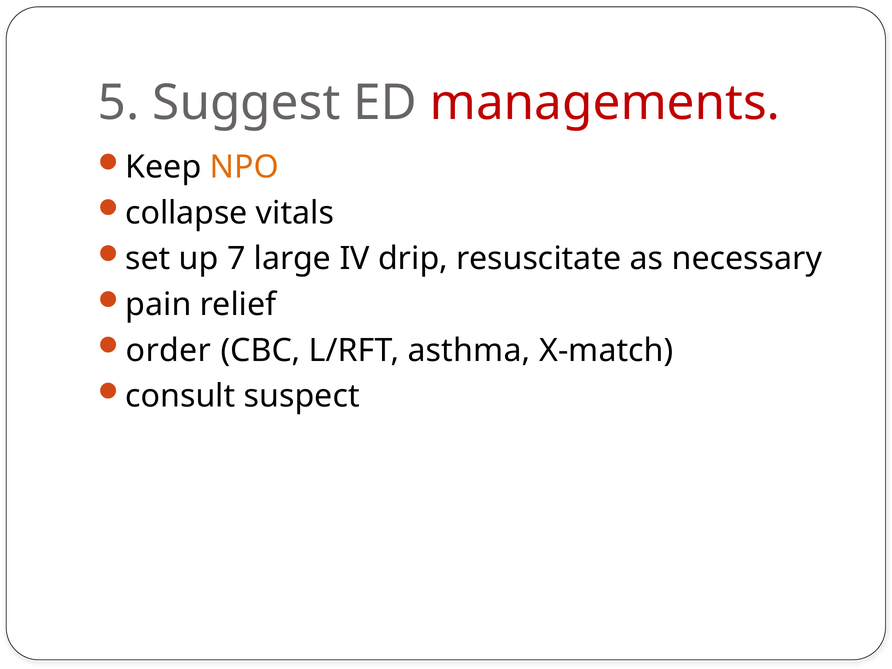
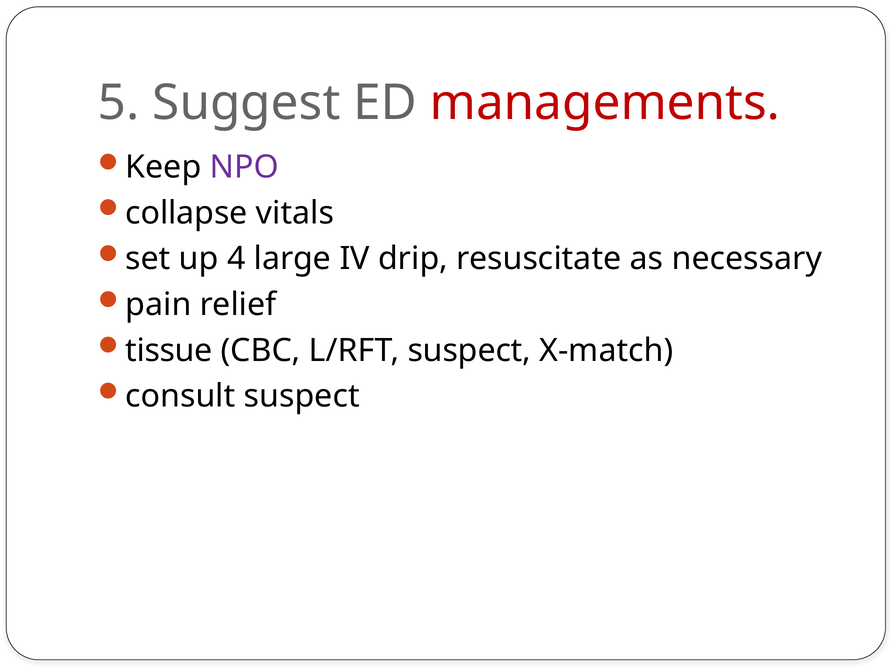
NPO colour: orange -> purple (244, 167)
7: 7 -> 4 (236, 259)
order: order -> tissue (169, 351)
L/RFT asthma: asthma -> suspect (469, 351)
